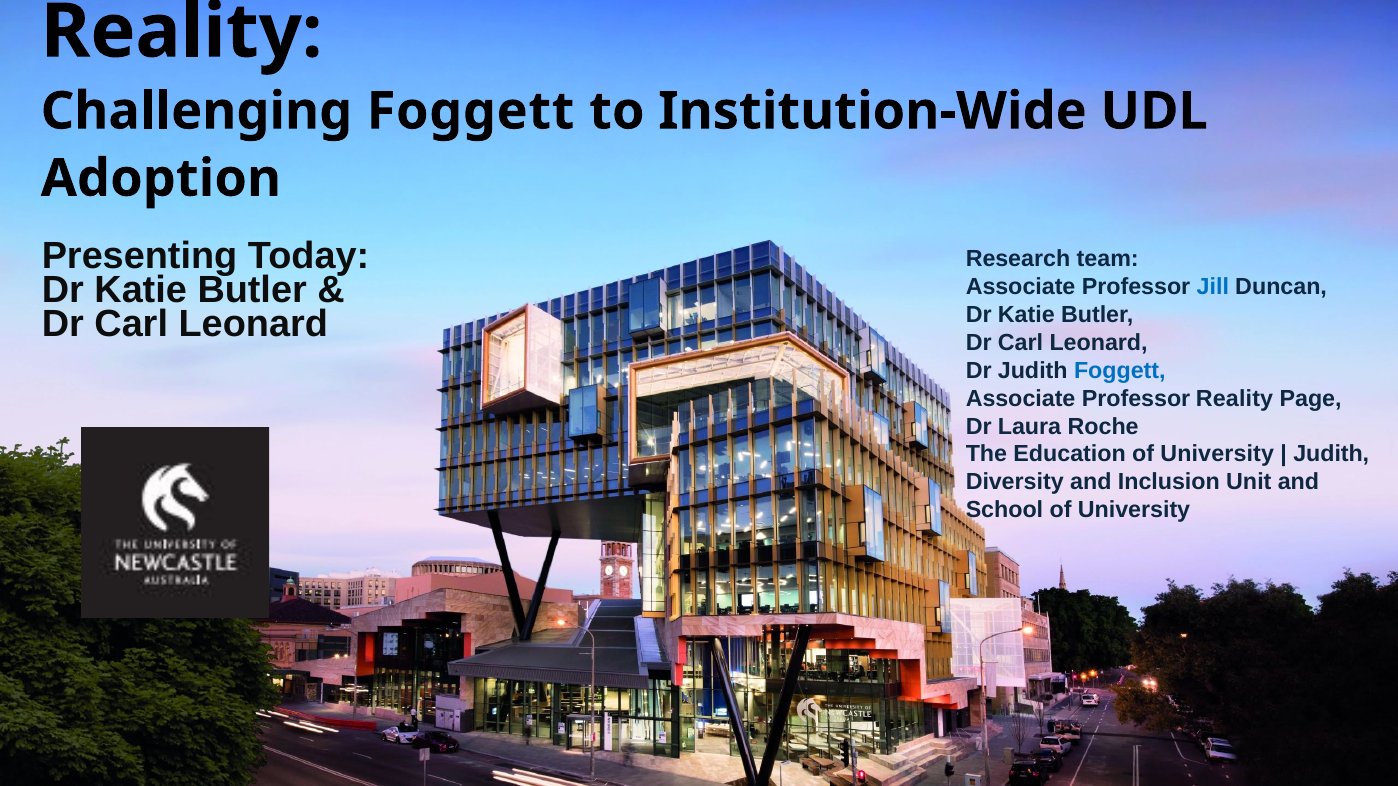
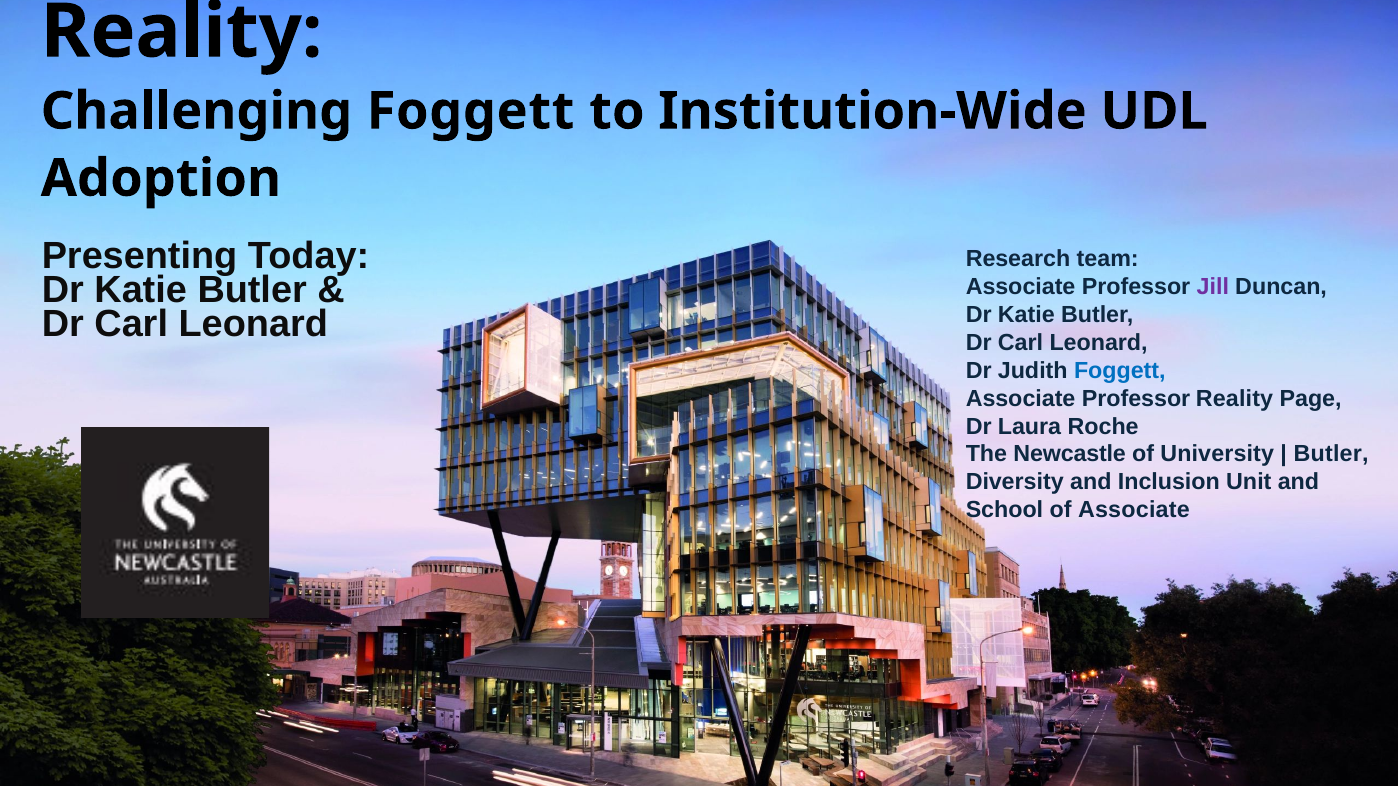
Jill colour: blue -> purple (1213, 287)
Education: Education -> Newcastle (1070, 454)
Judith: Judith -> Butler (1331, 454)
School of University: University -> Associate (1134, 510)
